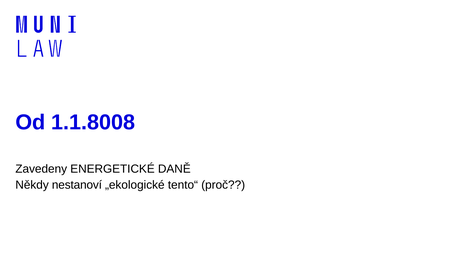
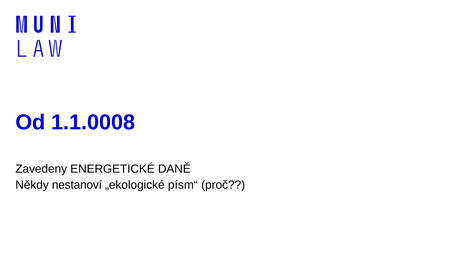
1.1.8008: 1.1.8008 -> 1.1.0008 (93, 122)
tento“: tento“ -> písm“ (183, 185)
